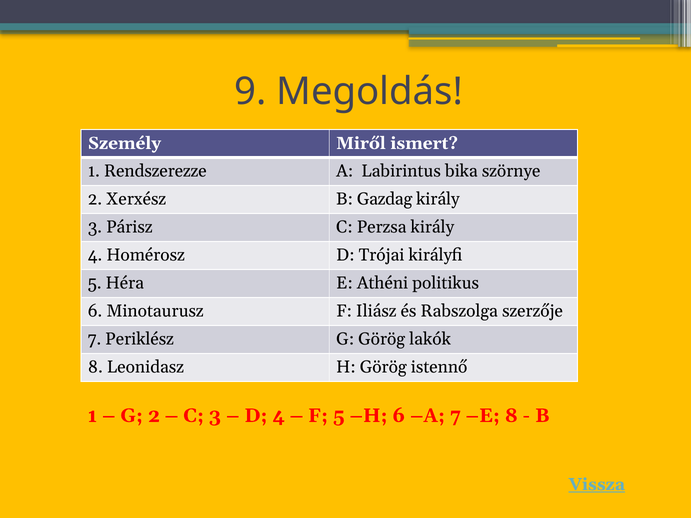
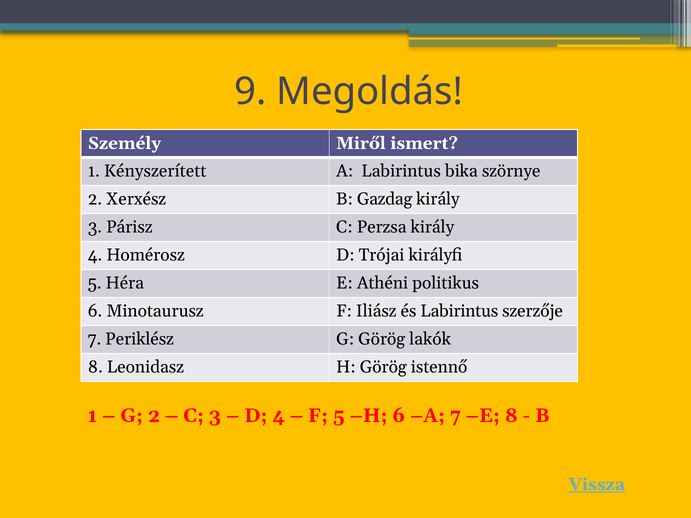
Rendszerezze: Rendszerezze -> Kényszerített (155, 171)
és Rabszolga: Rabszolga -> Labirintus (459, 311)
